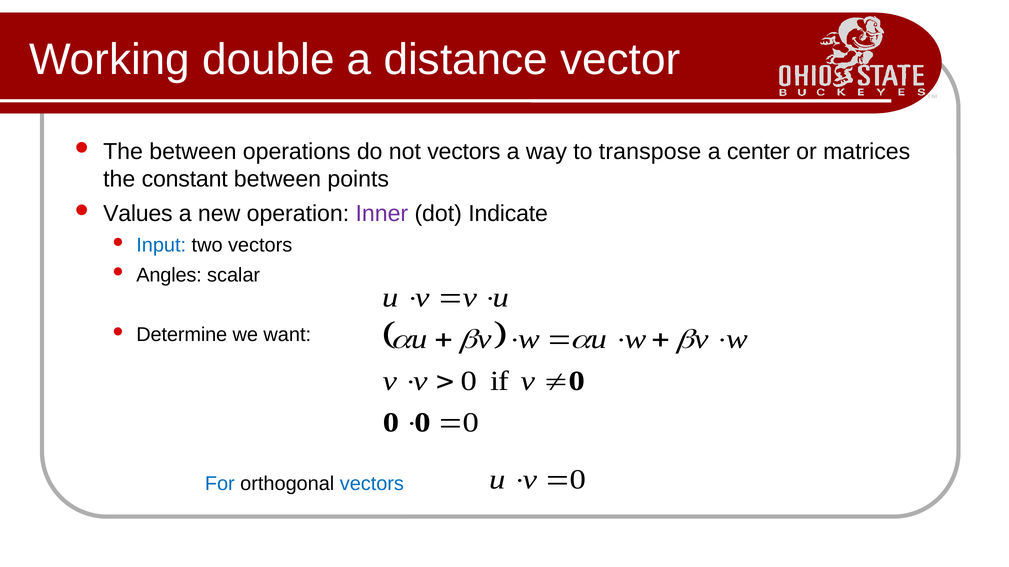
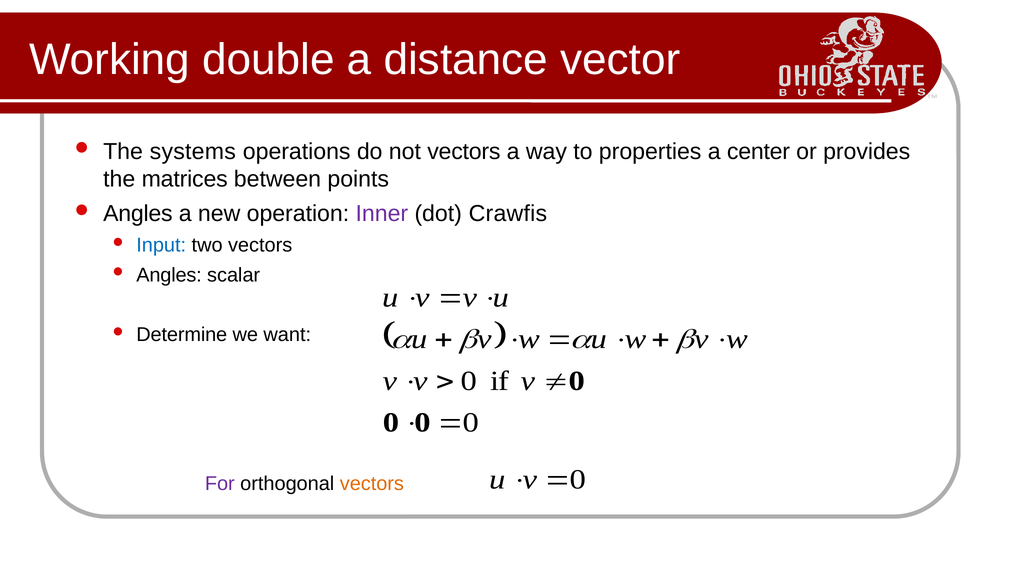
The between: between -> systems (193, 152)
transpose: transpose -> properties (650, 152)
matrices: matrices -> provides (867, 152)
constant: constant -> matrices (185, 179)
Values: Values -> Angles (138, 214)
Indicate: Indicate -> Crawfis (508, 214)
For colour: blue -> purple (220, 484)
vectors colour: blue -> orange (372, 484)
